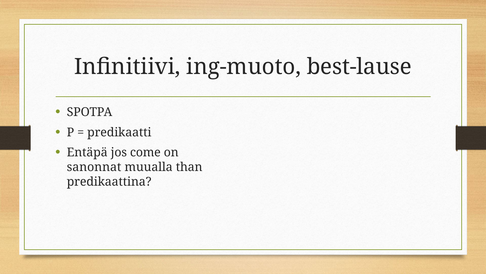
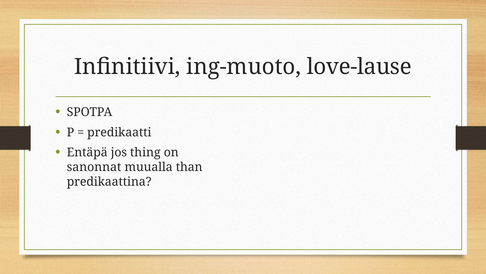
best-lause: best-lause -> love-lause (359, 67)
come: come -> thing (145, 152)
